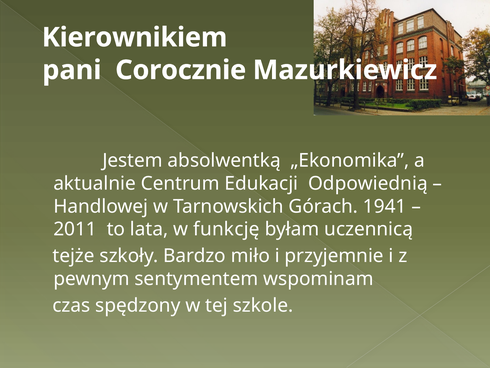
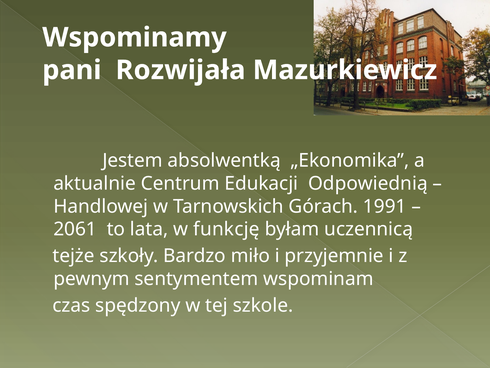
Kierownikiem: Kierownikiem -> Wspominamy (134, 37)
Corocznie: Corocznie -> Rozwijała (181, 70)
1941: 1941 -> 1991 (385, 206)
2011: 2011 -> 2061 (75, 229)
